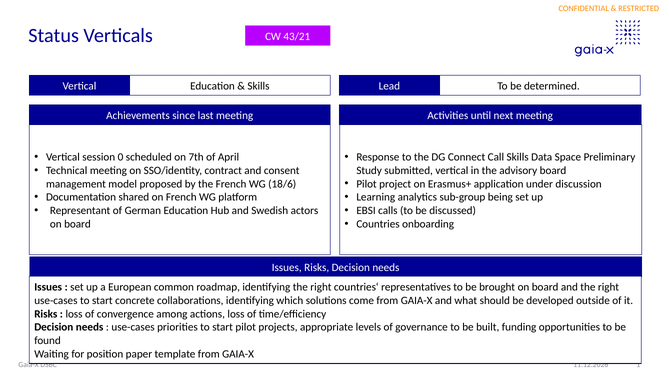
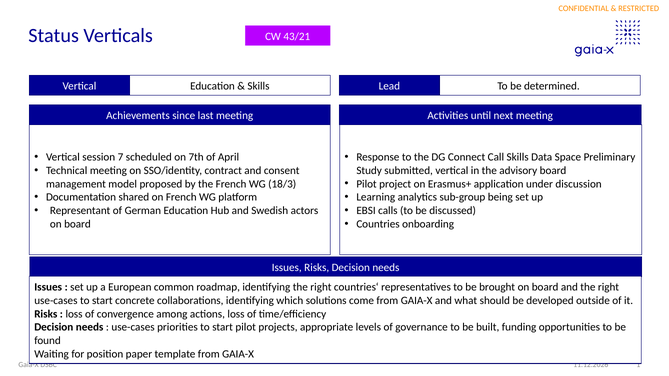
0: 0 -> 7 (120, 157)
18/6: 18/6 -> 18/3 (282, 184)
